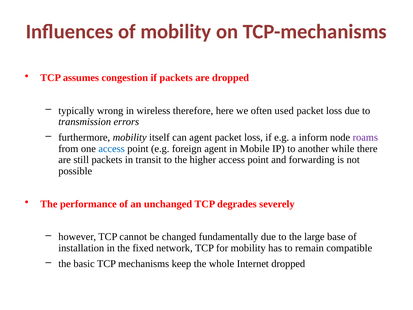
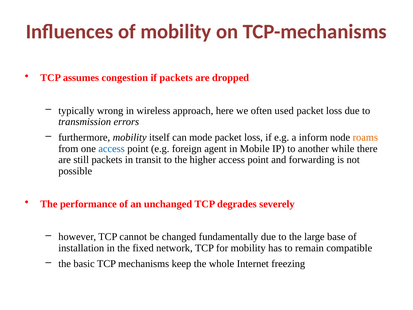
therefore: therefore -> approach (193, 111)
can agent: agent -> mode (201, 137)
roams colour: purple -> orange (365, 137)
Internet dropped: dropped -> freezing (288, 264)
